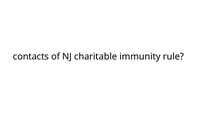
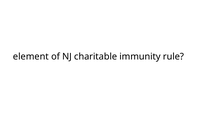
contacts: contacts -> element (31, 56)
